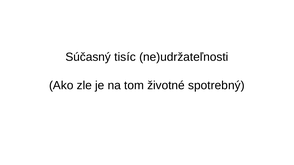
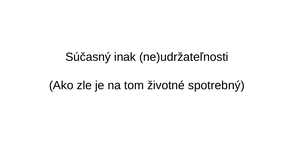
tisíc: tisíc -> inak (125, 57)
